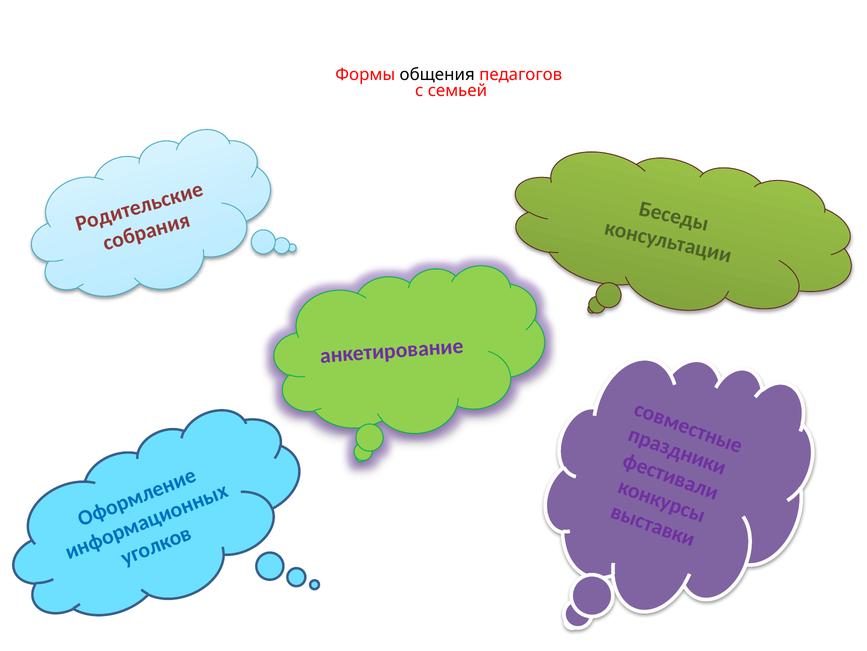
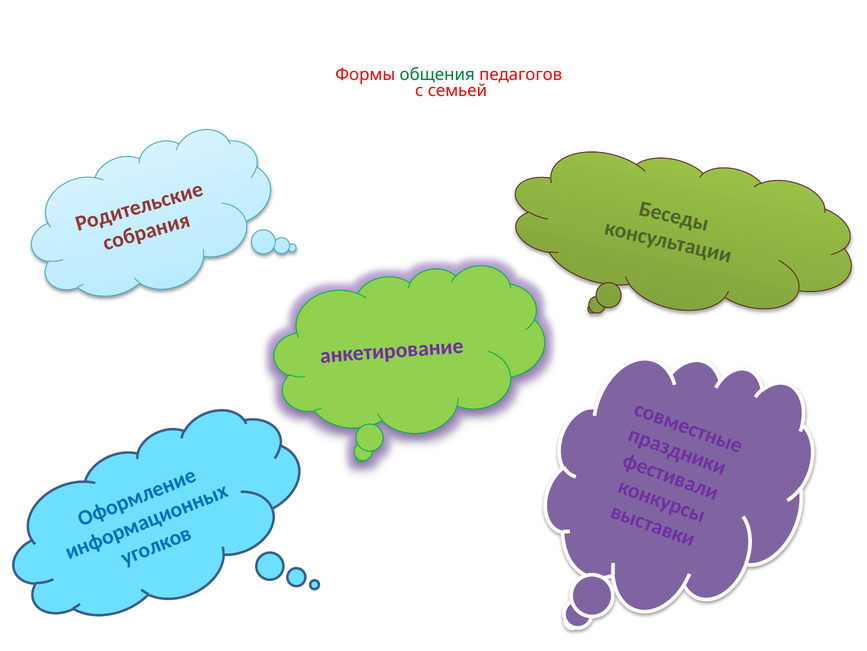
общения colour: black -> green (437, 74)
